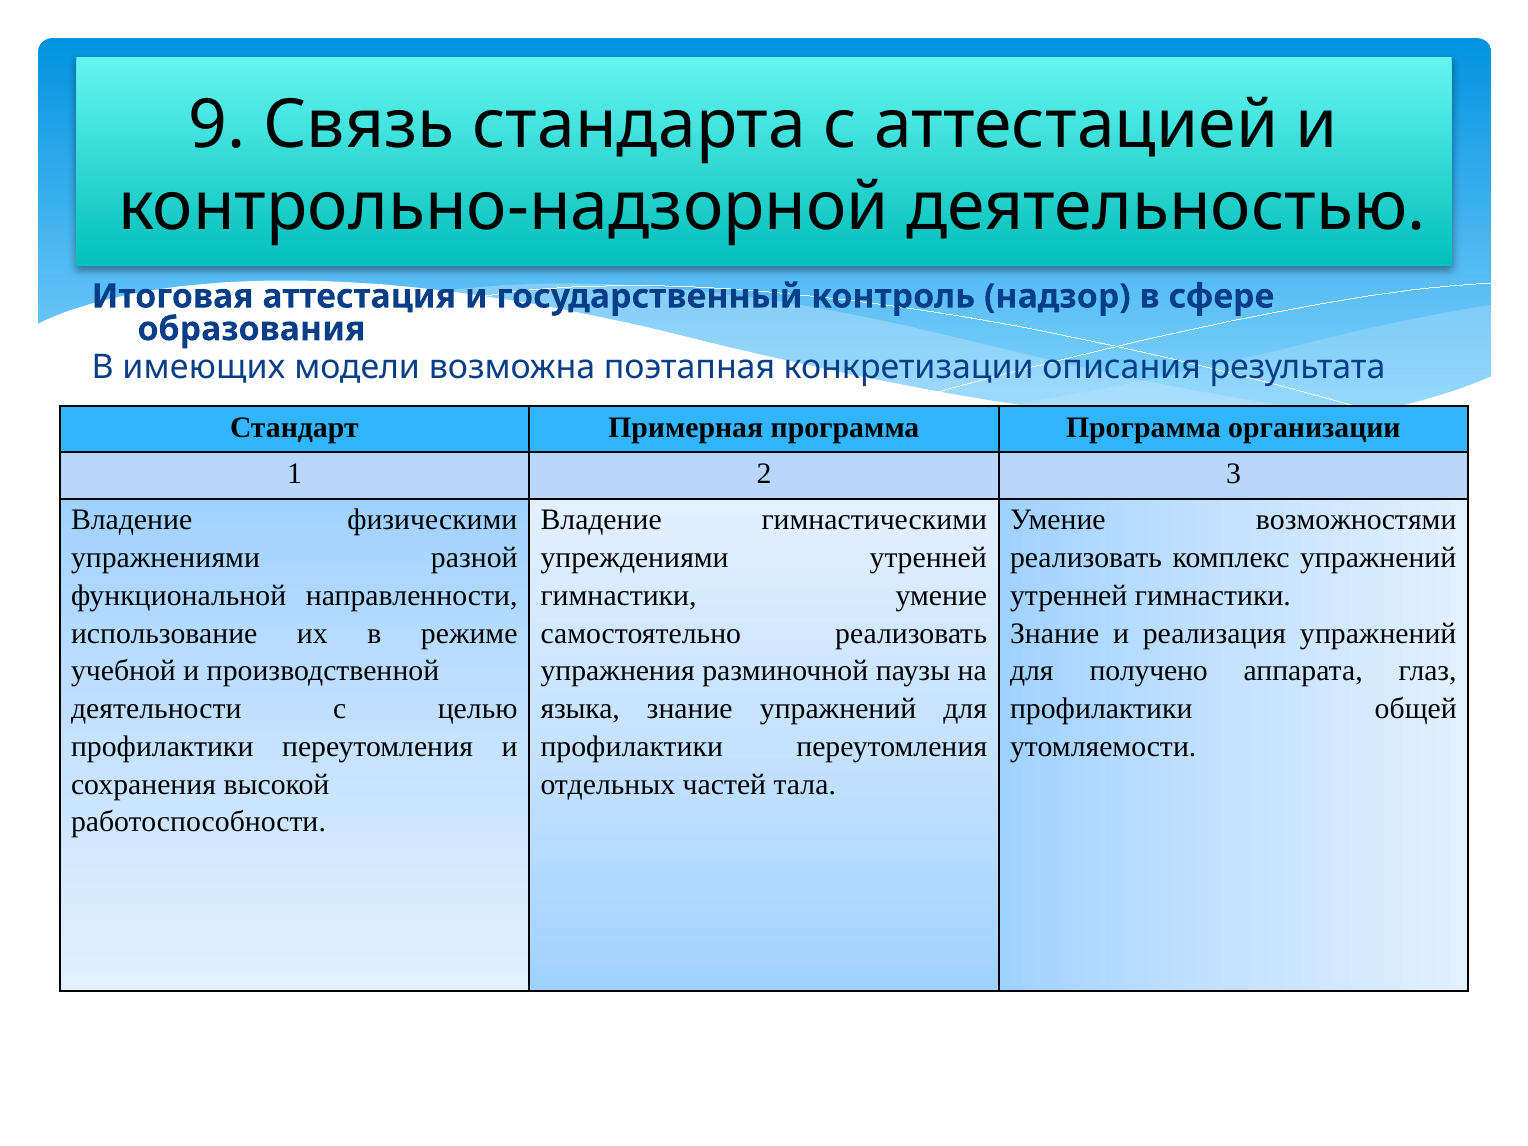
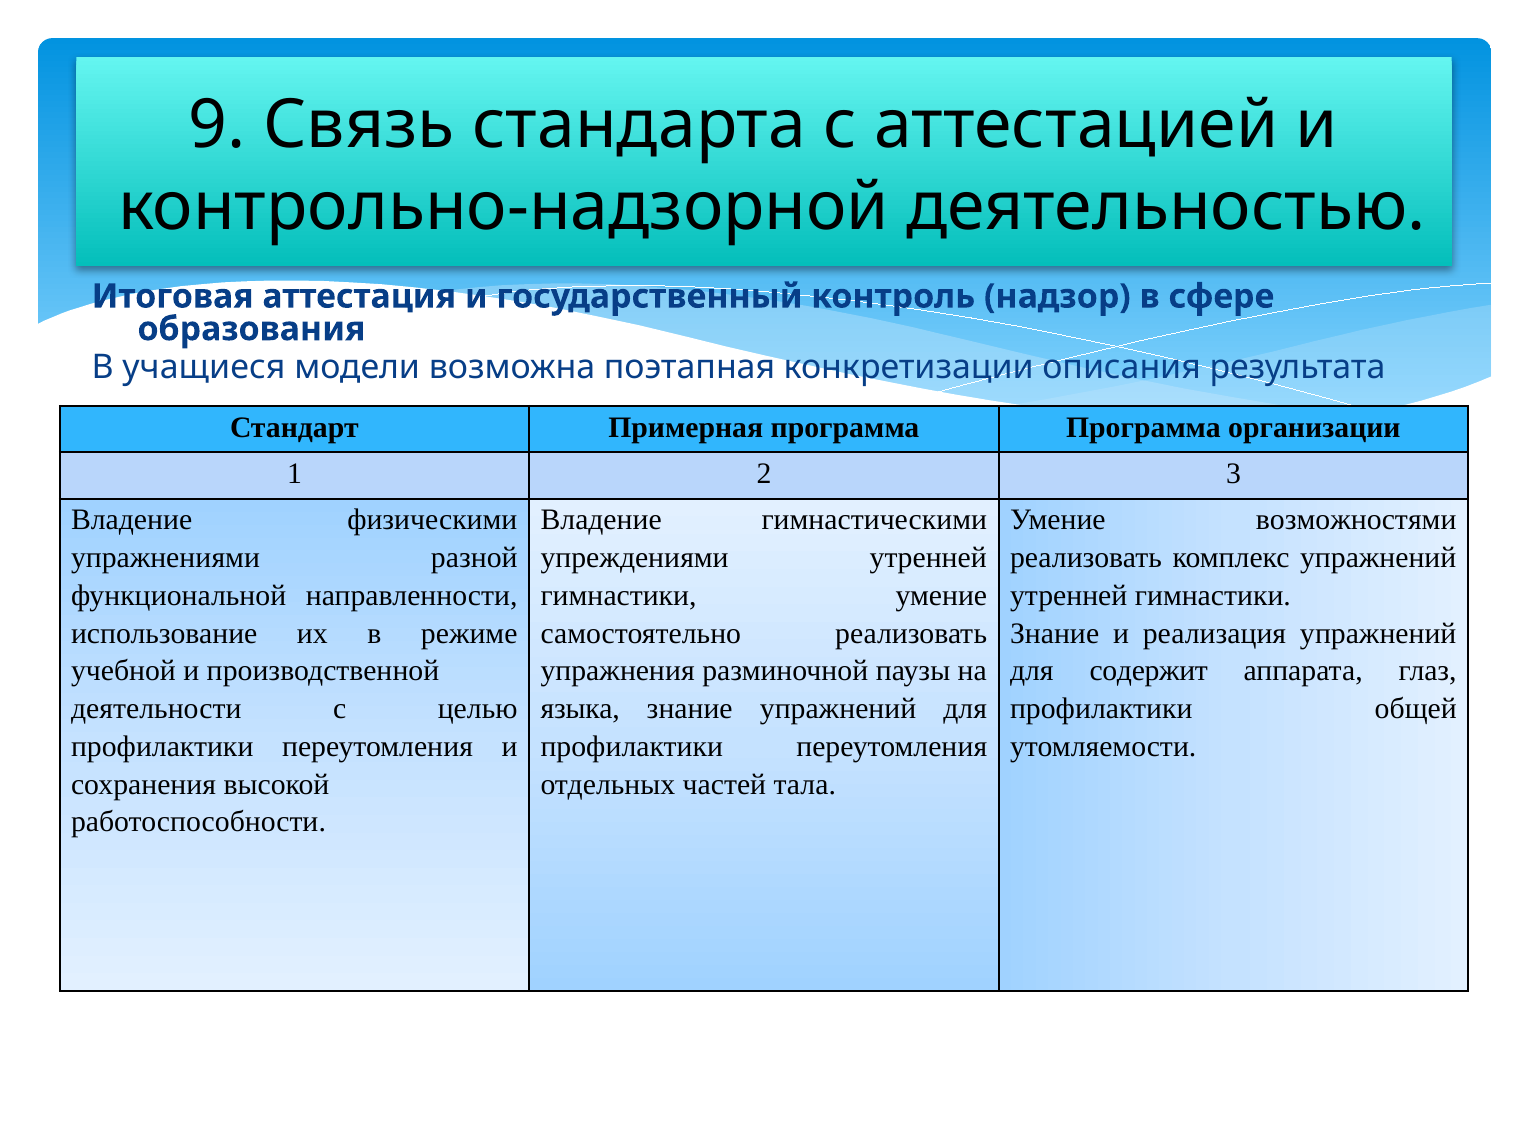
имеющих: имеющих -> учащиеся (204, 368)
получено: получено -> содержит (1149, 671)
